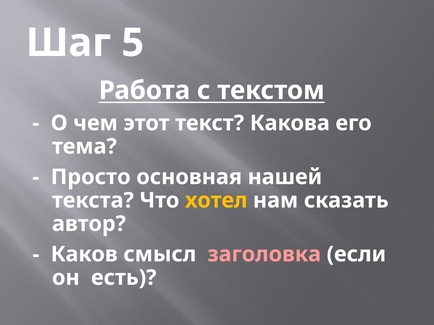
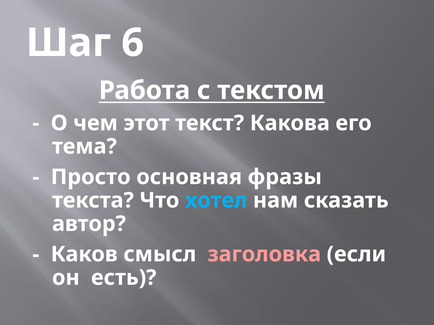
5: 5 -> 6 (133, 43)
нашей: нашей -> фразы (285, 177)
хотел colour: yellow -> light blue (216, 201)
